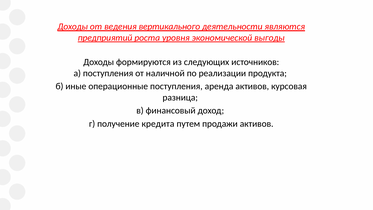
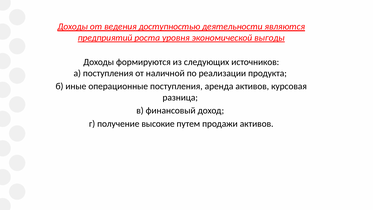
вертикального: вертикального -> доступностью (169, 27)
кредита: кредита -> высокие (158, 124)
